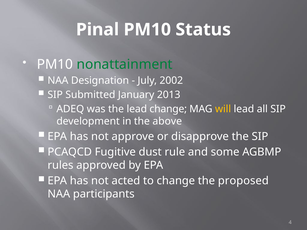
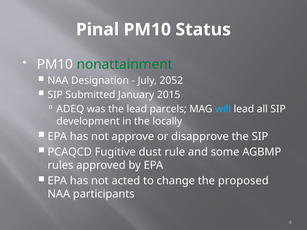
2002: 2002 -> 2052 (171, 81)
2013: 2013 -> 2015 (169, 95)
lead change: change -> parcels (168, 109)
will colour: yellow -> light blue (223, 109)
above: above -> locally (167, 121)
